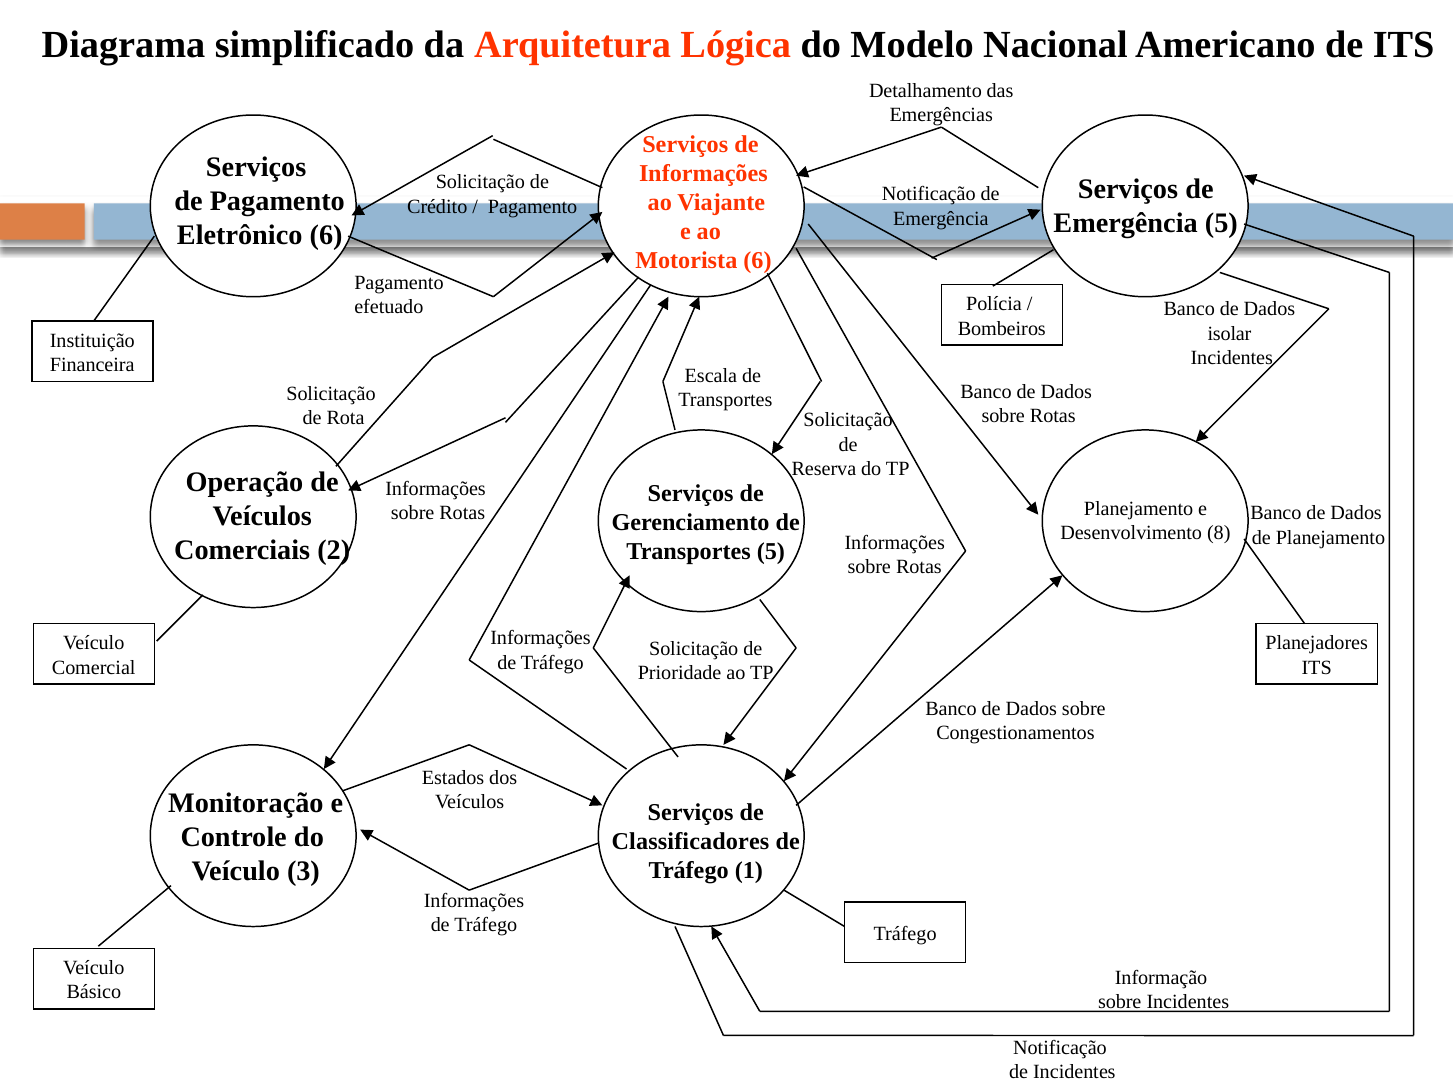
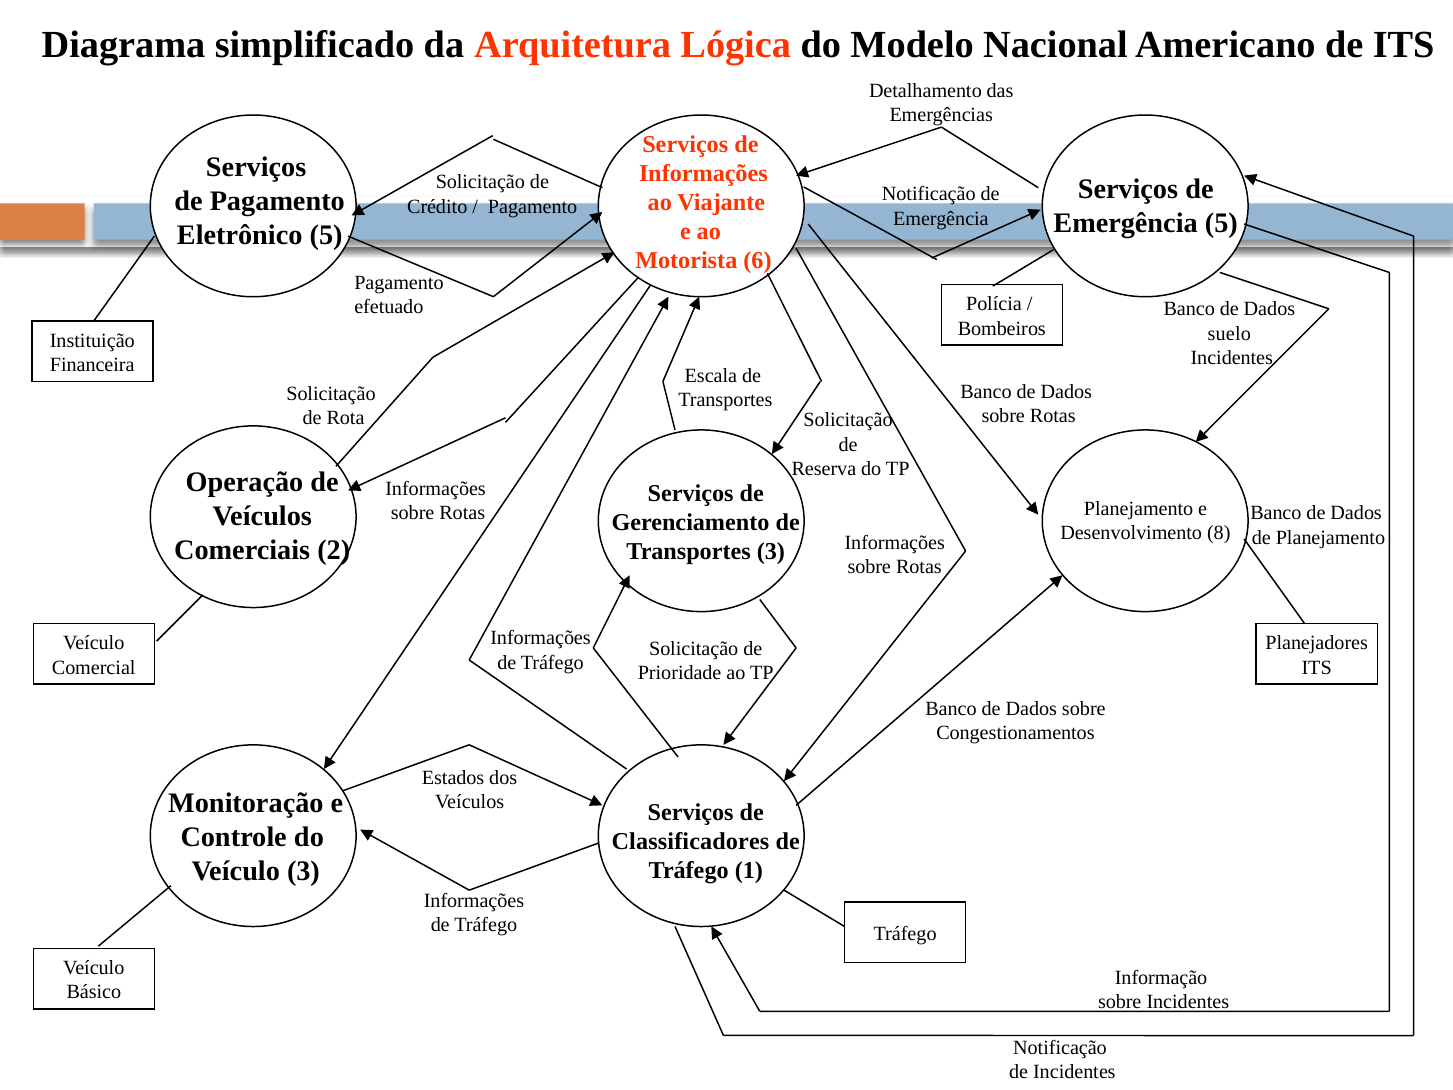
Eletrônico 6: 6 -> 5 (326, 235)
isolar: isolar -> suelo (1229, 333)
Transportes 5: 5 -> 3 (771, 551)
